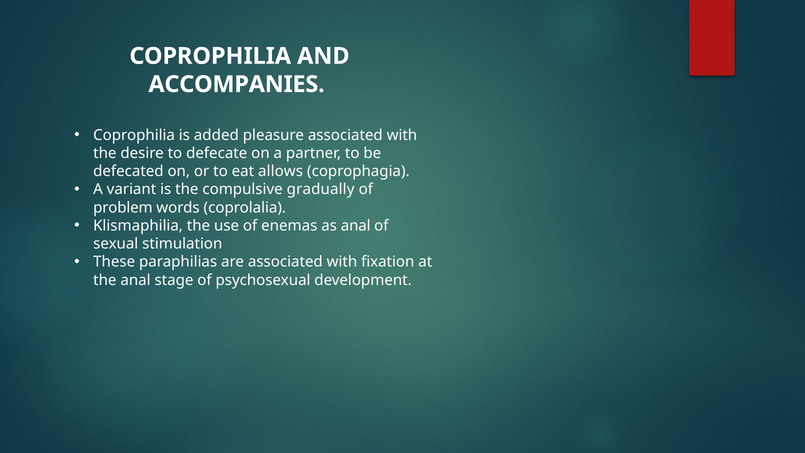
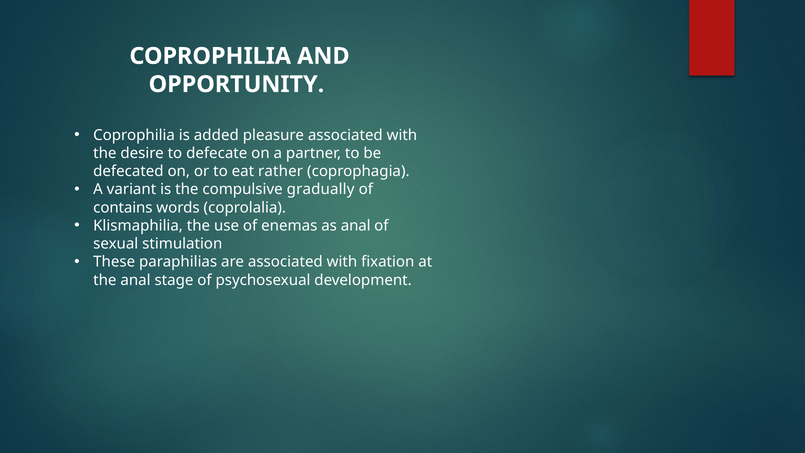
ACCOMPANIES: ACCOMPANIES -> OPPORTUNITY (236, 84)
allows: allows -> rather (281, 171)
problem: problem -> contains (123, 207)
